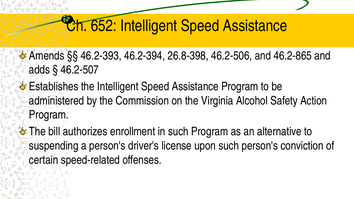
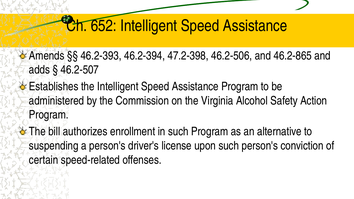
26.8-398: 26.8-398 -> 47.2-398 (188, 56)
